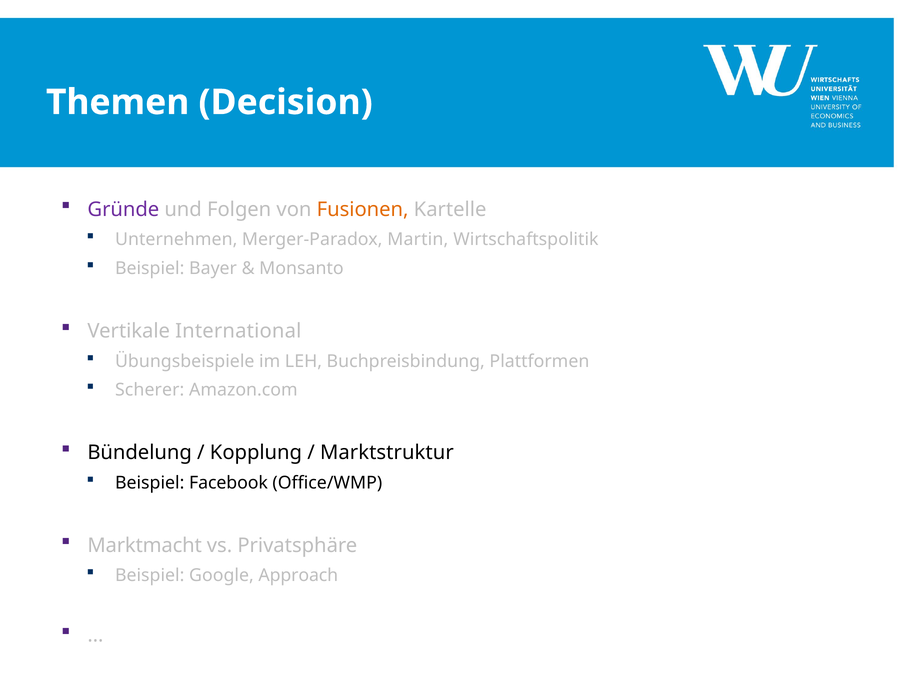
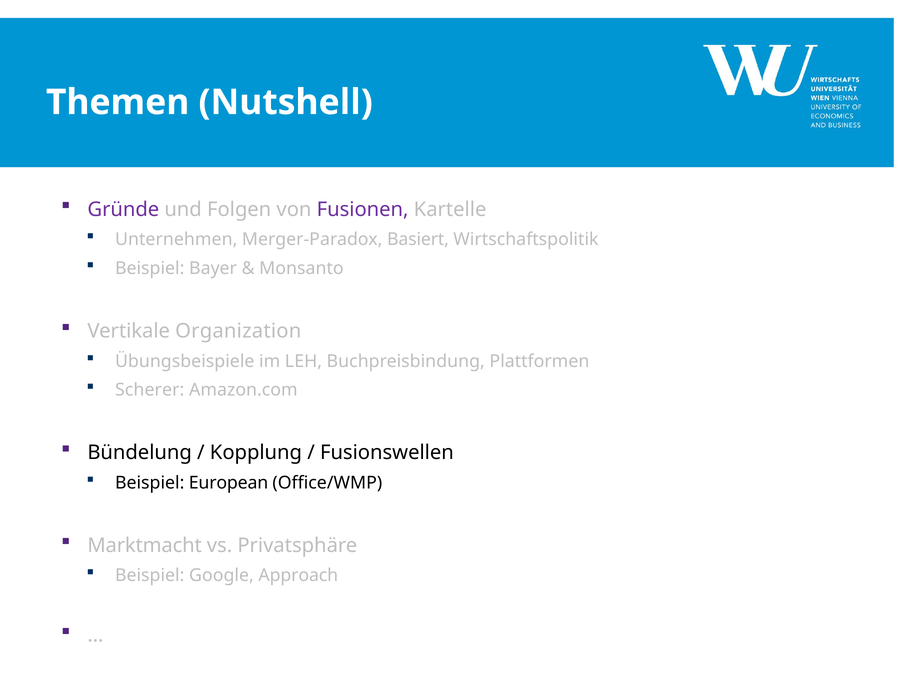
Decision: Decision -> Nutshell (286, 102)
Fusionen colour: orange -> purple (363, 209)
Martin: Martin -> Basiert (418, 240)
International: International -> Organization (238, 331)
Marktstruktur: Marktstruktur -> Fusionswellen (387, 453)
Facebook: Facebook -> European (229, 483)
